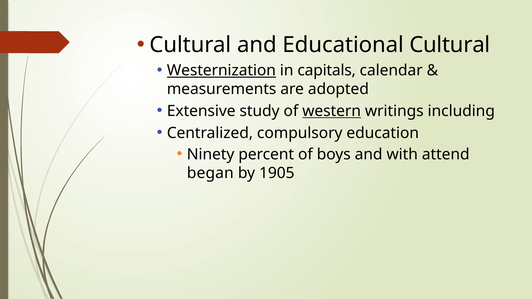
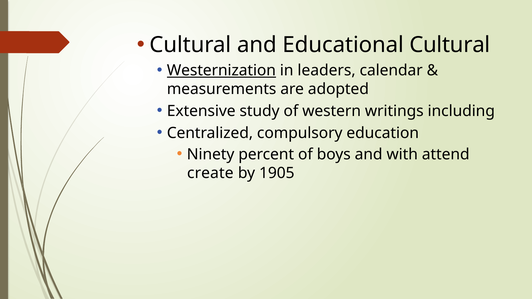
capitals: capitals -> leaders (327, 70)
western underline: present -> none (332, 111)
began: began -> create (210, 173)
